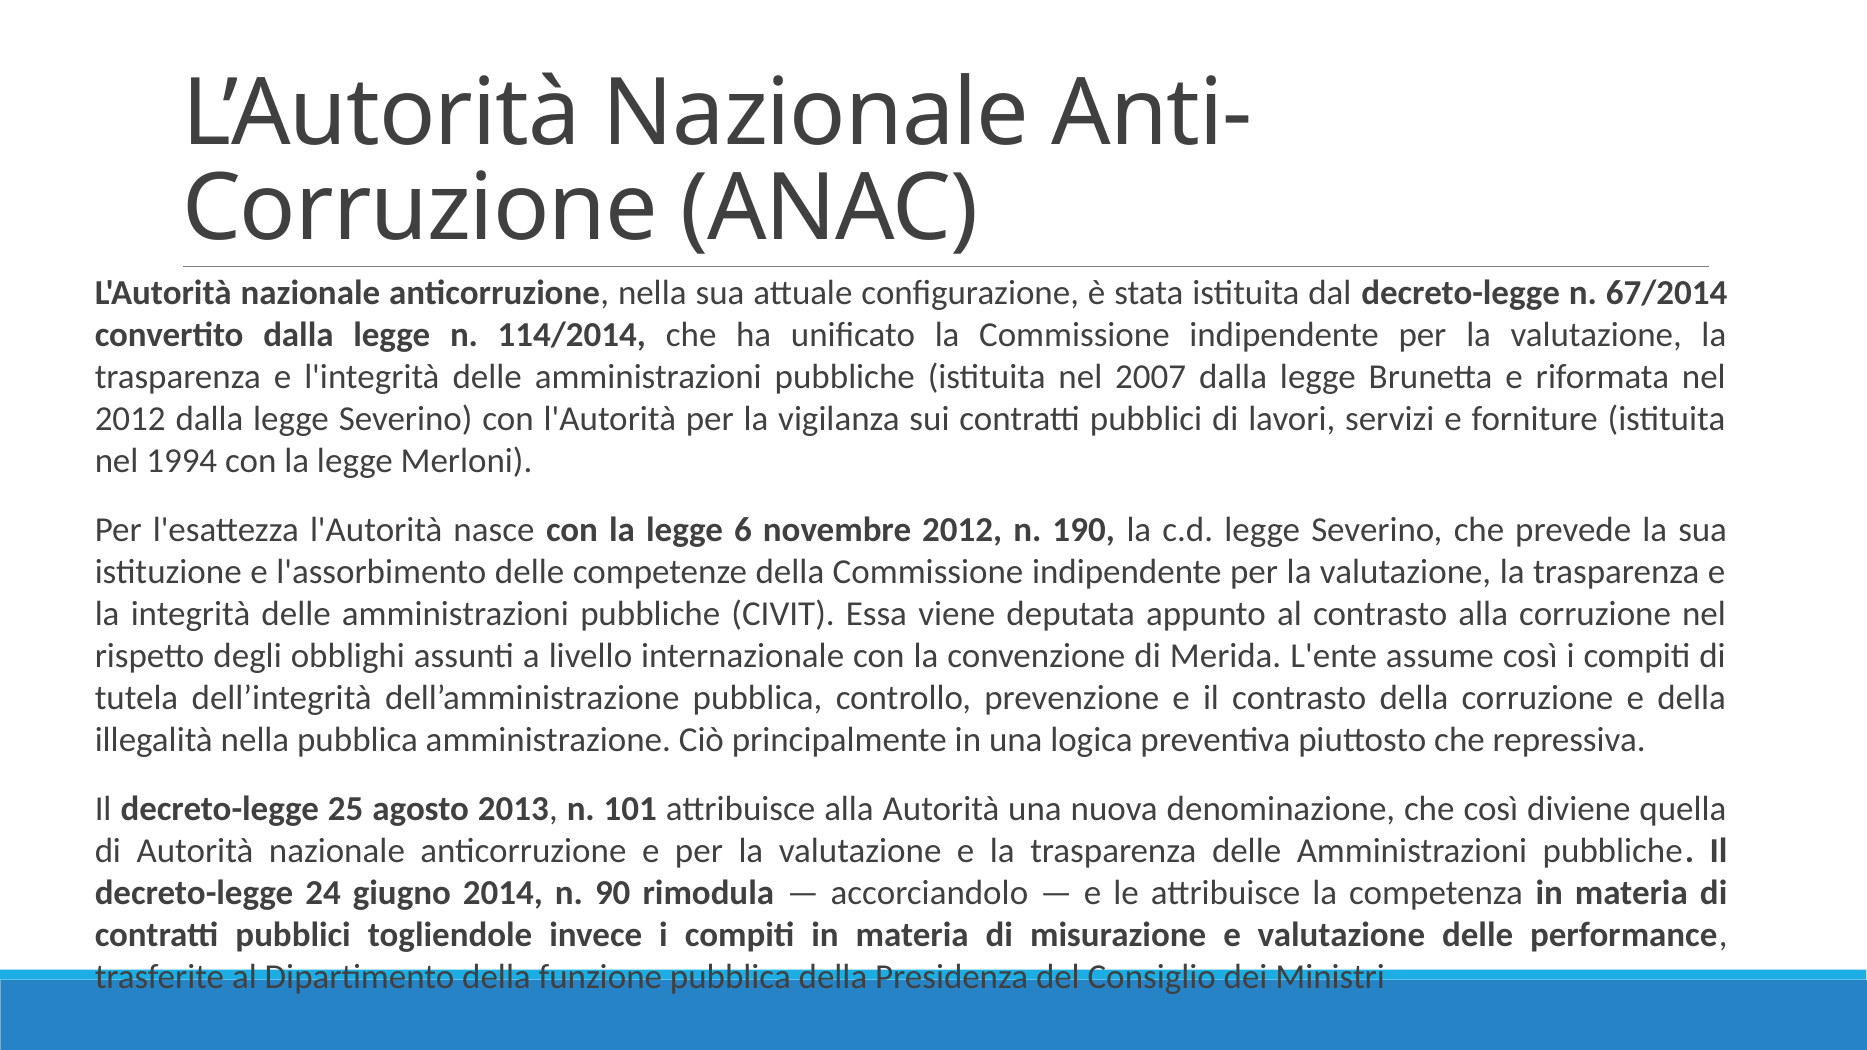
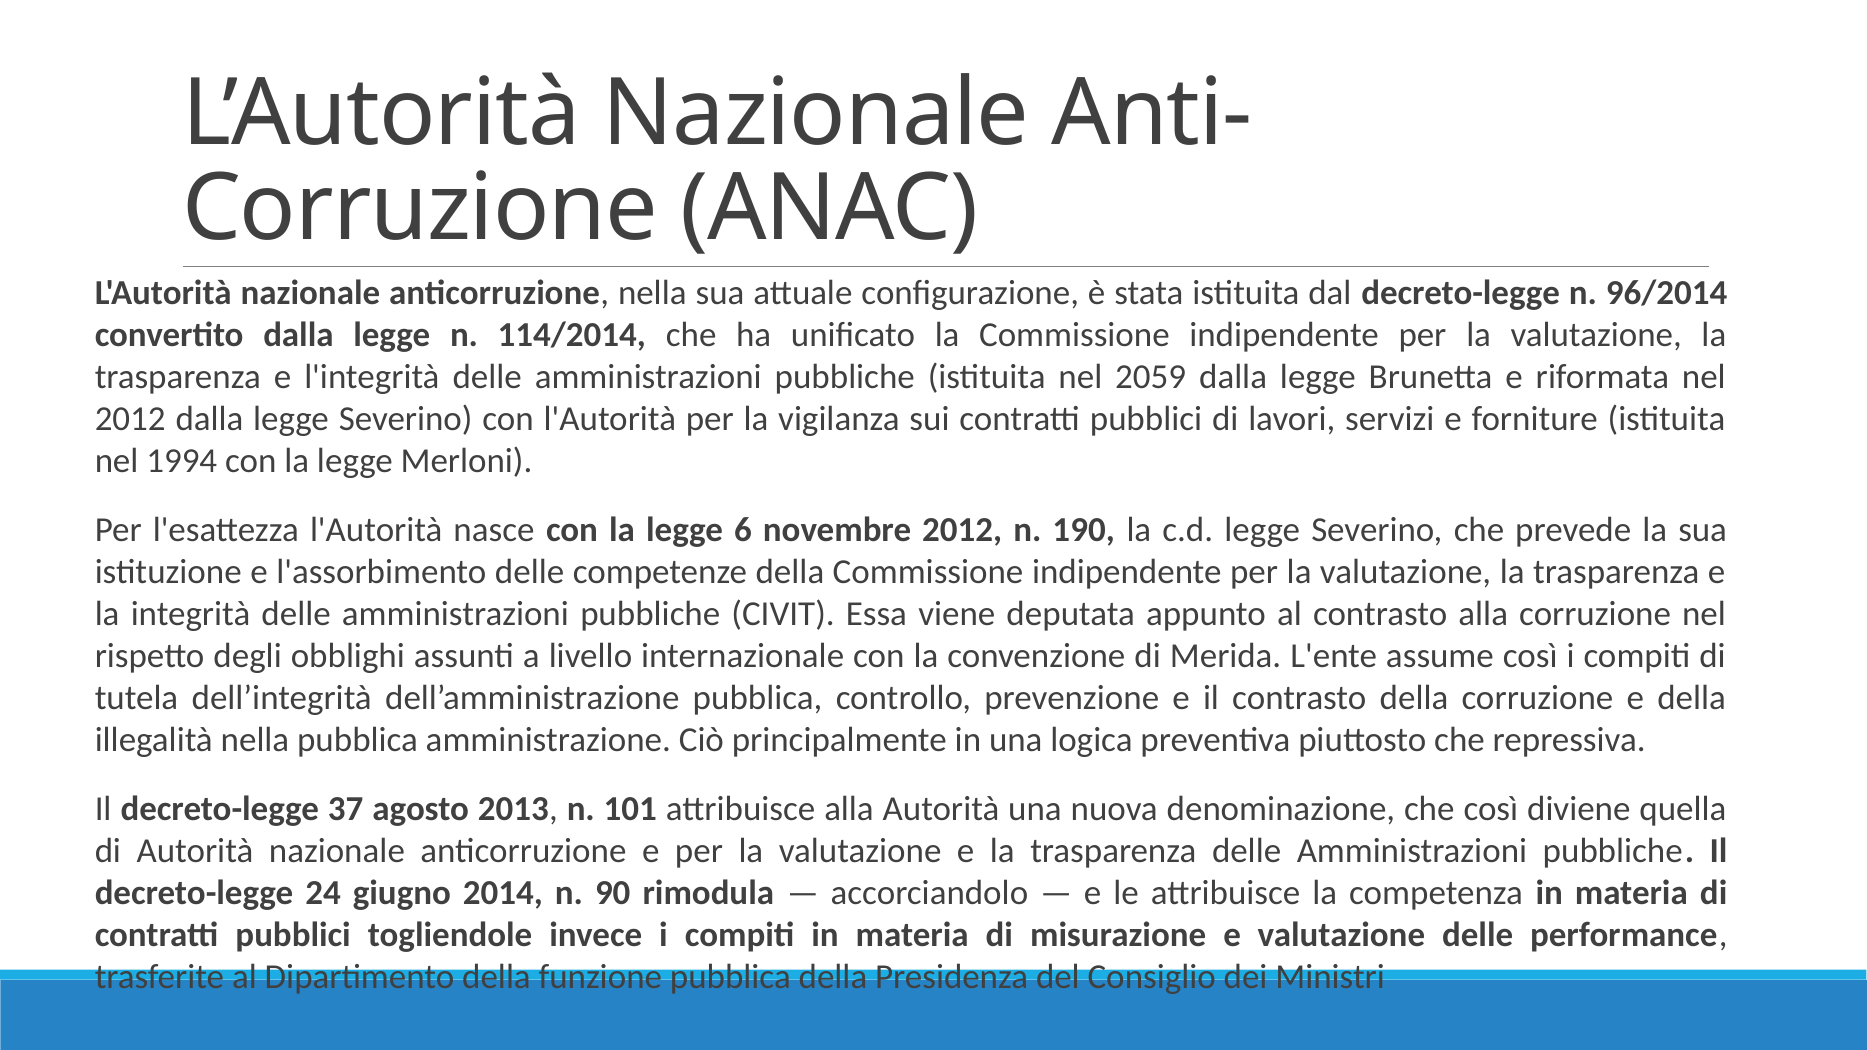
67/2014: 67/2014 -> 96/2014 (1667, 293)
2007: 2007 -> 2059 (1151, 377)
25: 25 -> 37 (346, 810)
